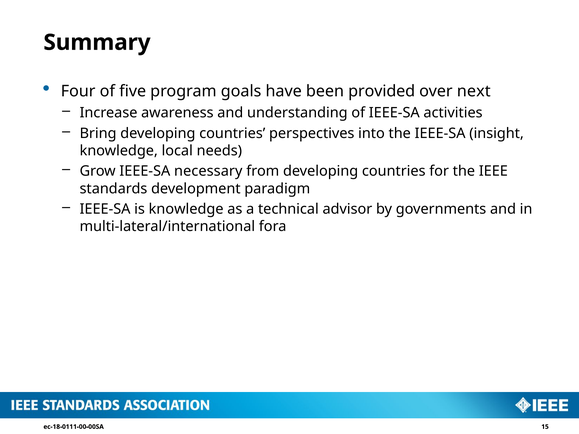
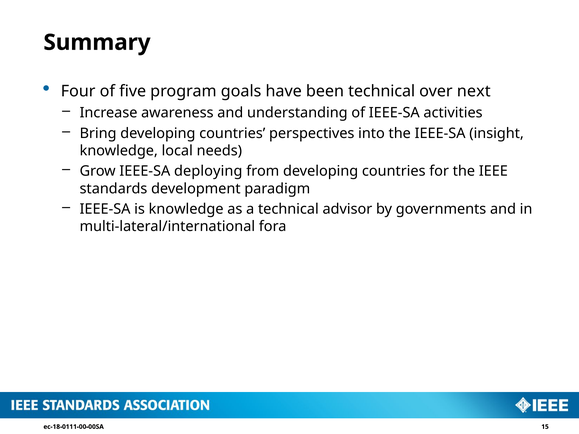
been provided: provided -> technical (382, 91)
necessary: necessary -> deploying (208, 171)
